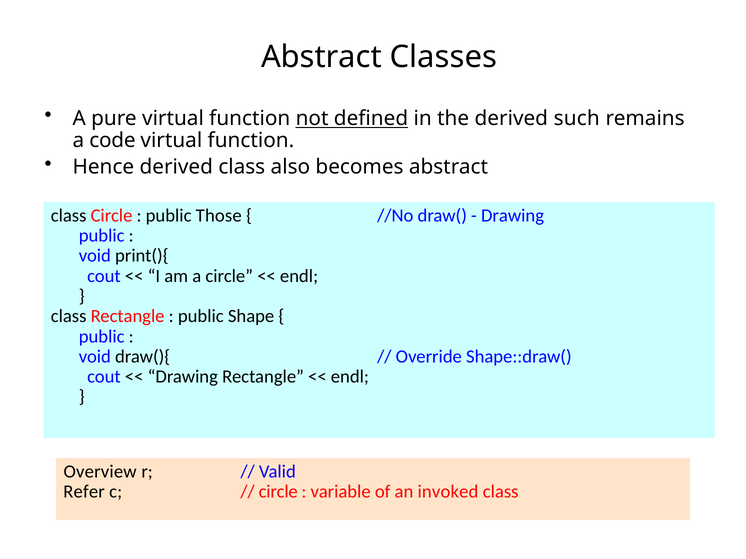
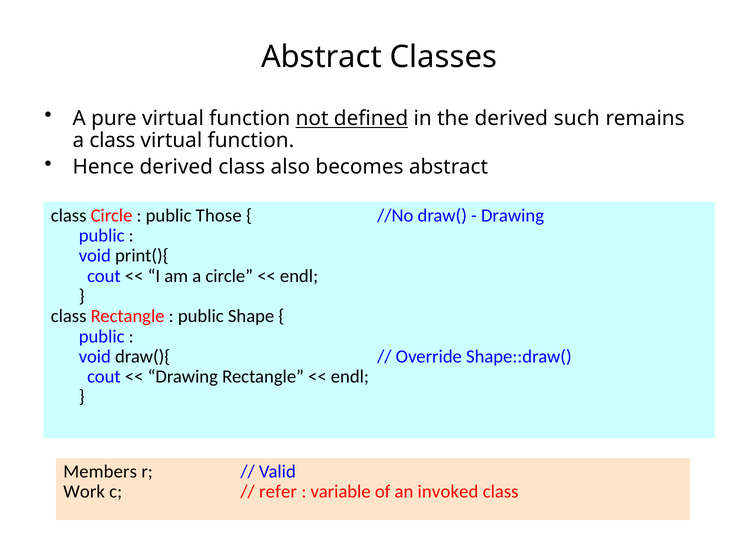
a code: code -> class (112, 141)
Overview: Overview -> Members (100, 472)
Refer: Refer -> Work (84, 492)
circle: circle -> refer (278, 492)
